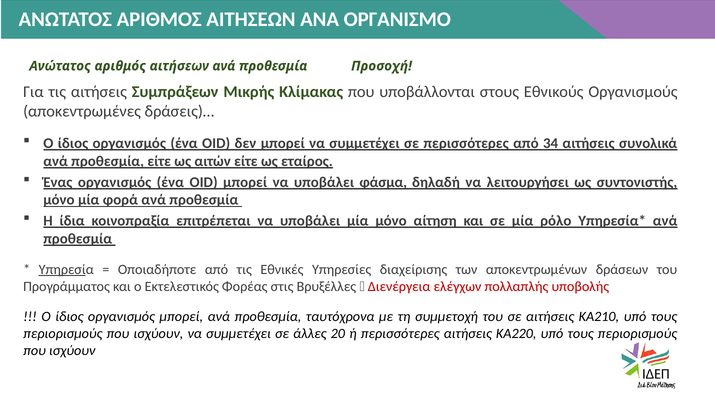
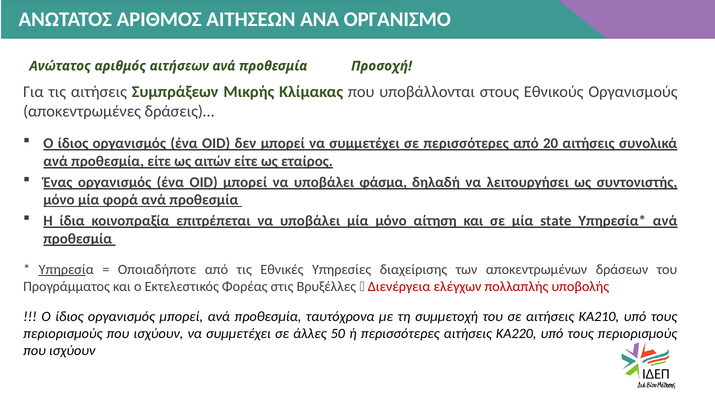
34: 34 -> 20 (551, 144)
ρόλο: ρόλο -> state (556, 221)
20: 20 -> 50 (338, 334)
